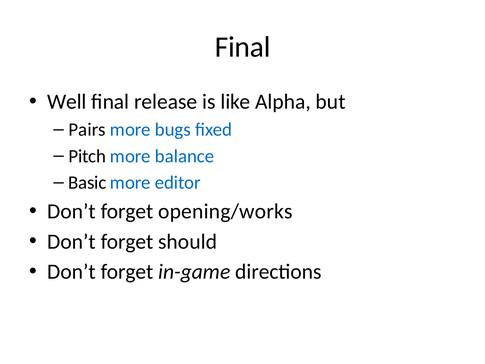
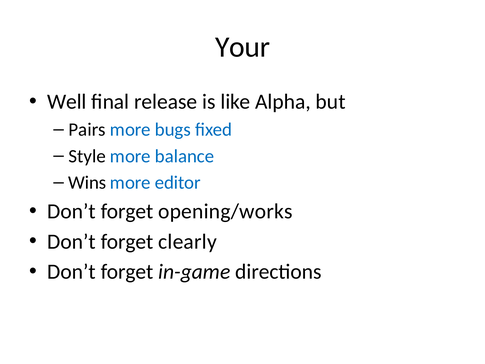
Final: Final -> Your (243, 47)
Pitch: Pitch -> Style (87, 156)
Basic: Basic -> Wins (87, 182)
should: should -> clearly (188, 241)
